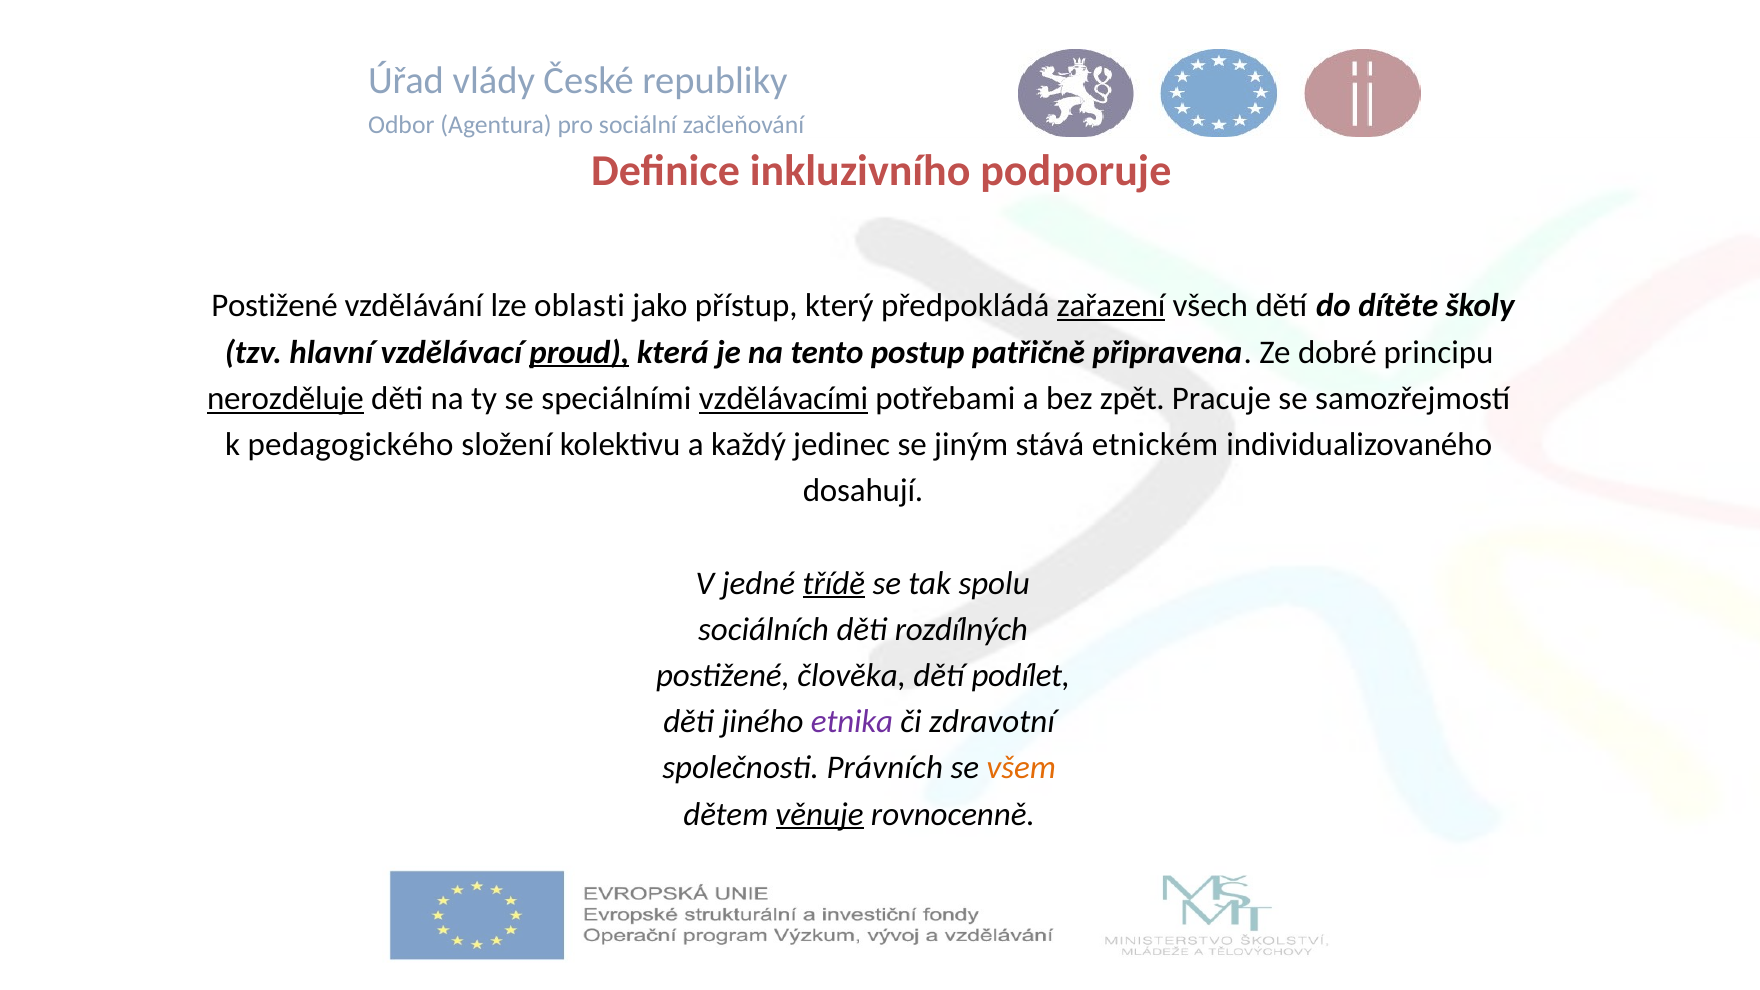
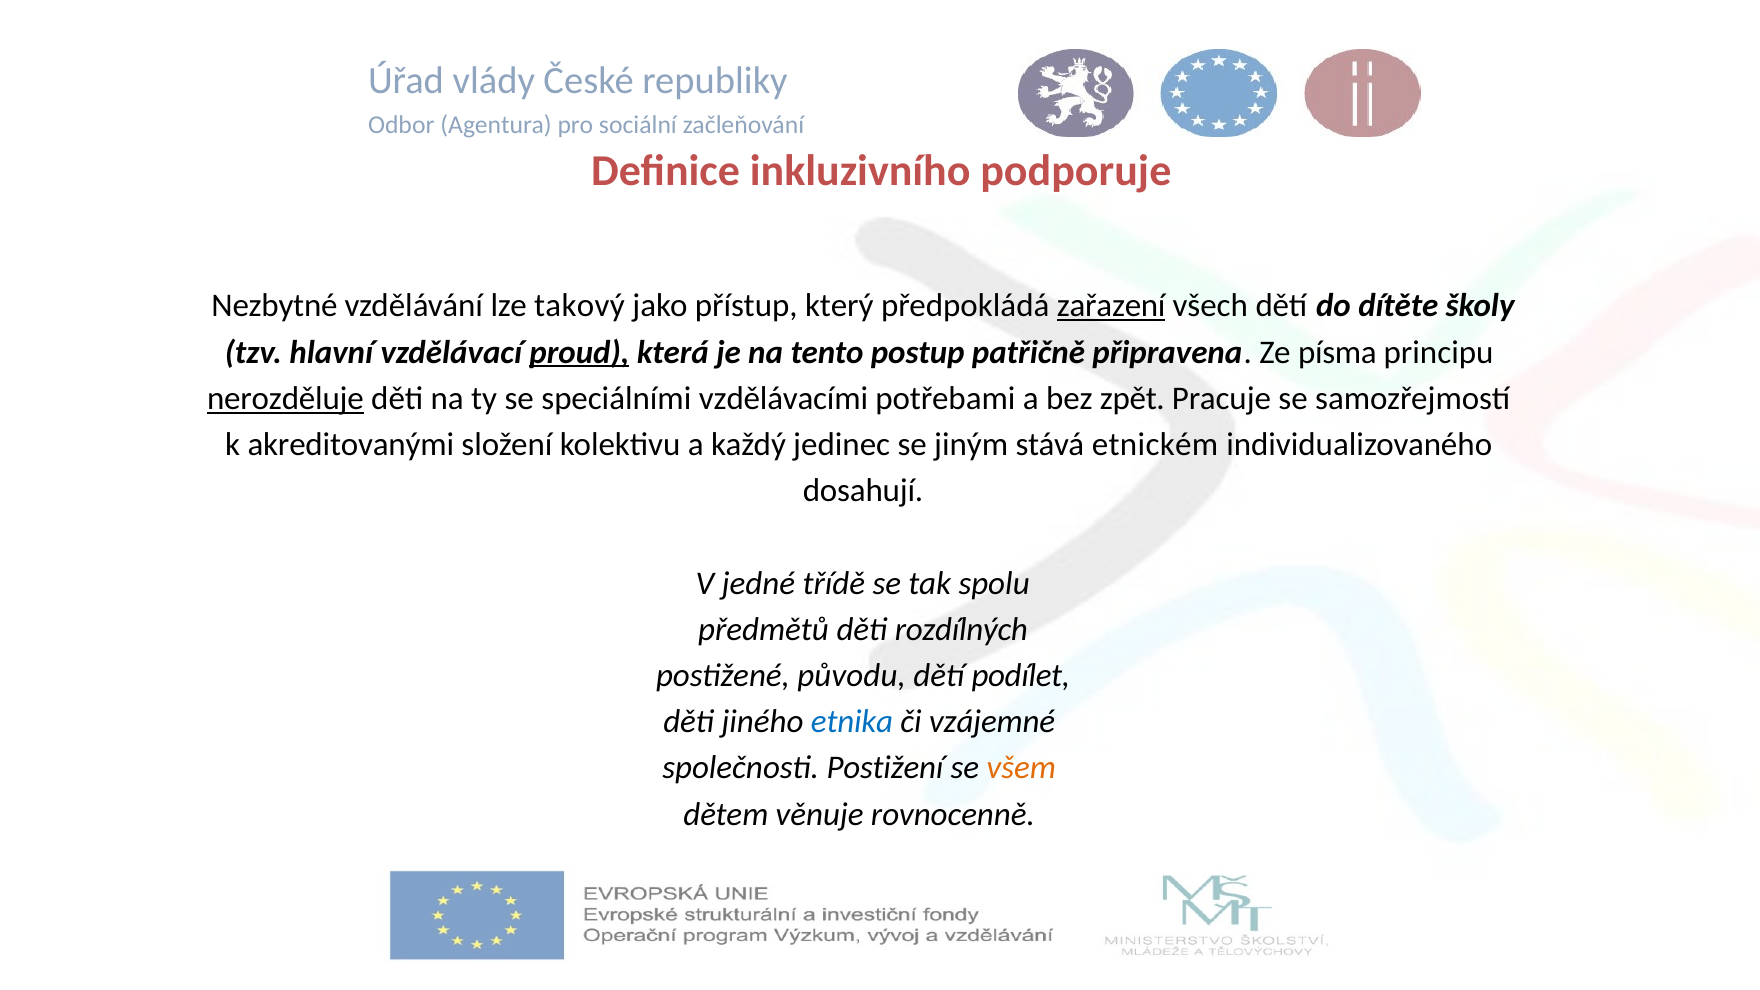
Postižené: Postižené -> Nezbytné (274, 306)
oblasti: oblasti -> takový (579, 306)
dobré: dobré -> písma (1337, 352)
vzdělávacími underline: present -> none (784, 398)
pedagogického: pedagogického -> akreditovanými (351, 445)
třídě underline: present -> none (834, 583)
sociálních: sociálních -> předmětů (764, 629)
člověka: člověka -> původu (852, 676)
etnika colour: purple -> blue (852, 722)
zdravotní: zdravotní -> vzájemné (992, 722)
Právních: Právních -> Postižení (885, 768)
věnuje underline: present -> none (820, 814)
